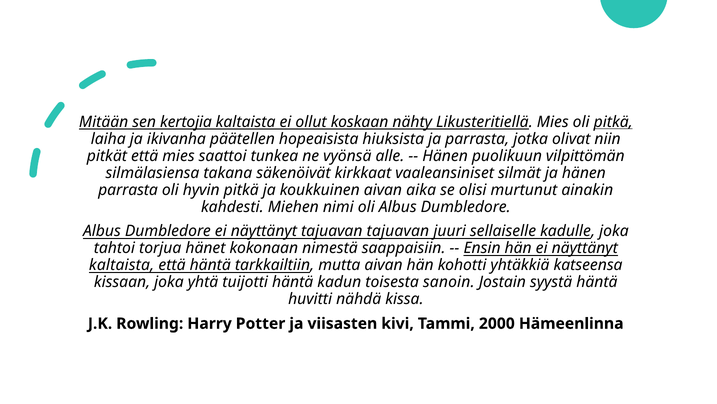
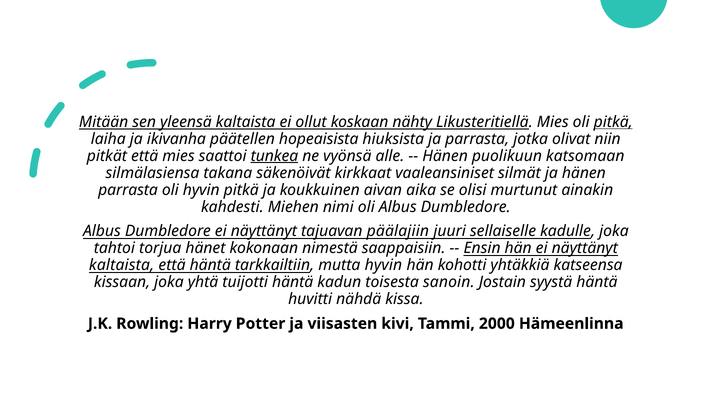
kertojia: kertojia -> yleensä (186, 122)
tunkea underline: none -> present (274, 156)
vilpittömän: vilpittömän -> katsomaan (585, 156)
tajuavan tajuavan: tajuavan -> päälajiin (398, 231)
mutta aivan: aivan -> hyvin (383, 265)
